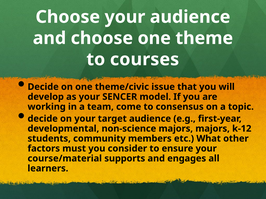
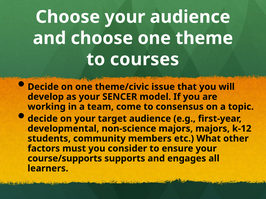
course/material: course/material -> course/supports (65, 159)
